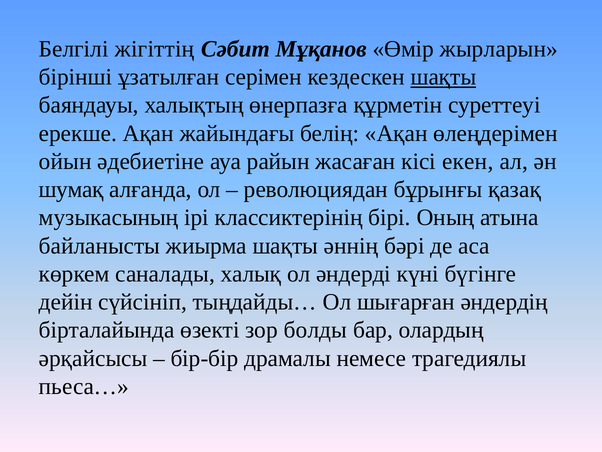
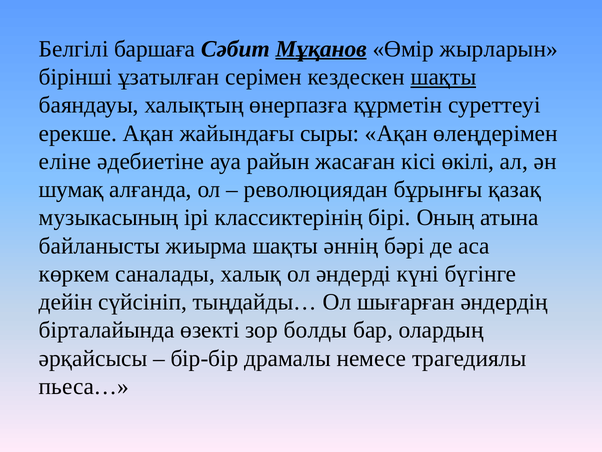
жігіттің: жігіттің -> баршаға (155, 49)
Мұқанов underline: none -> present (321, 49)
белің: белің -> сыры (330, 133)
ойын: ойын -> еліне (65, 161)
екен: екен -> өкілі (468, 161)
